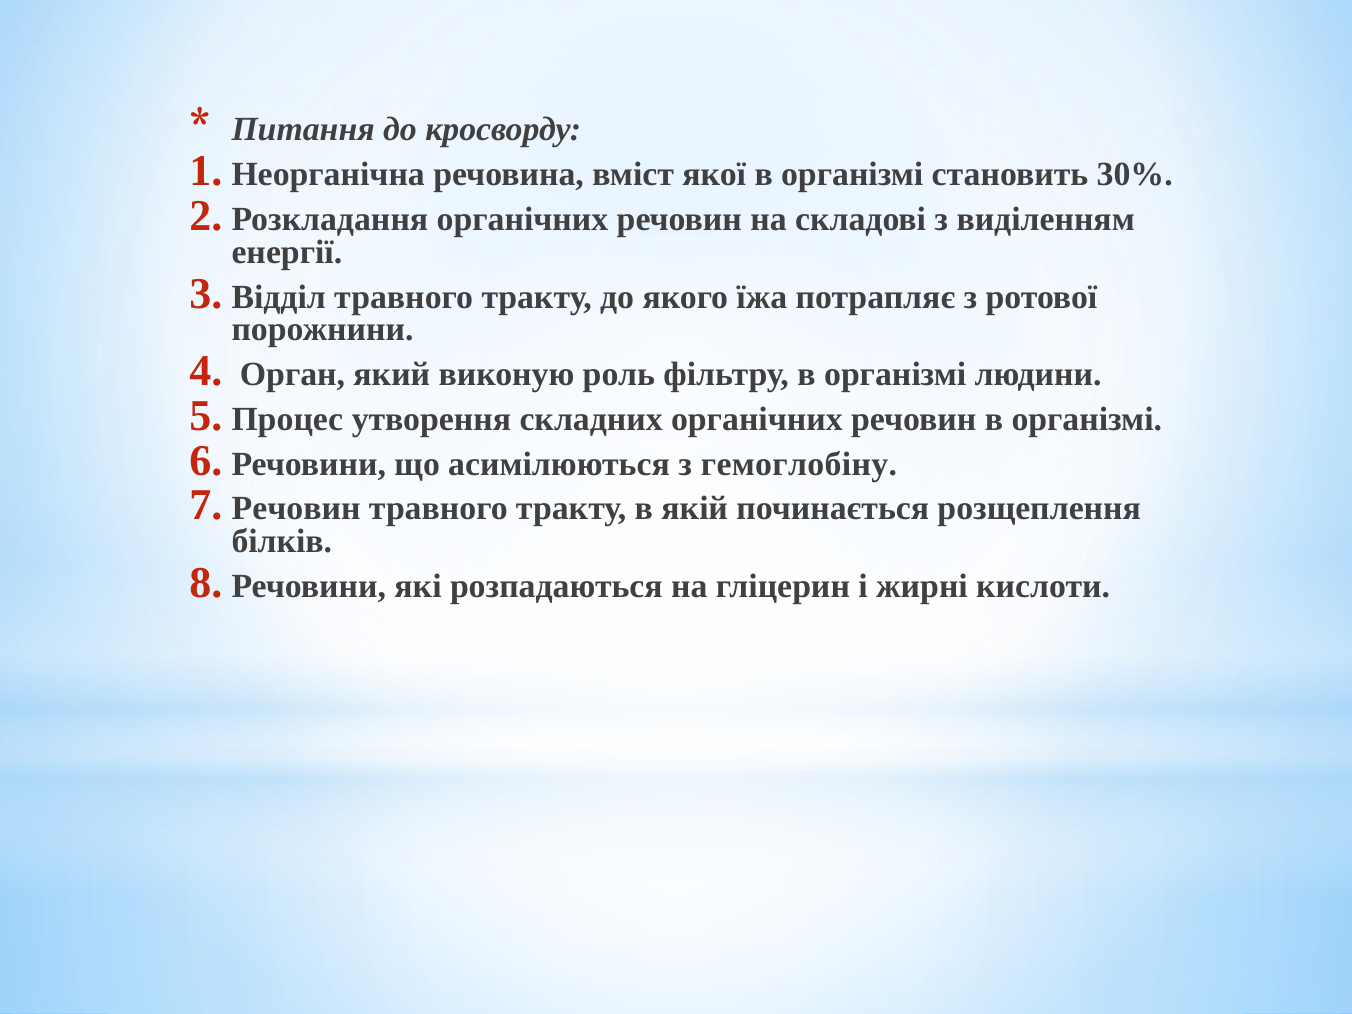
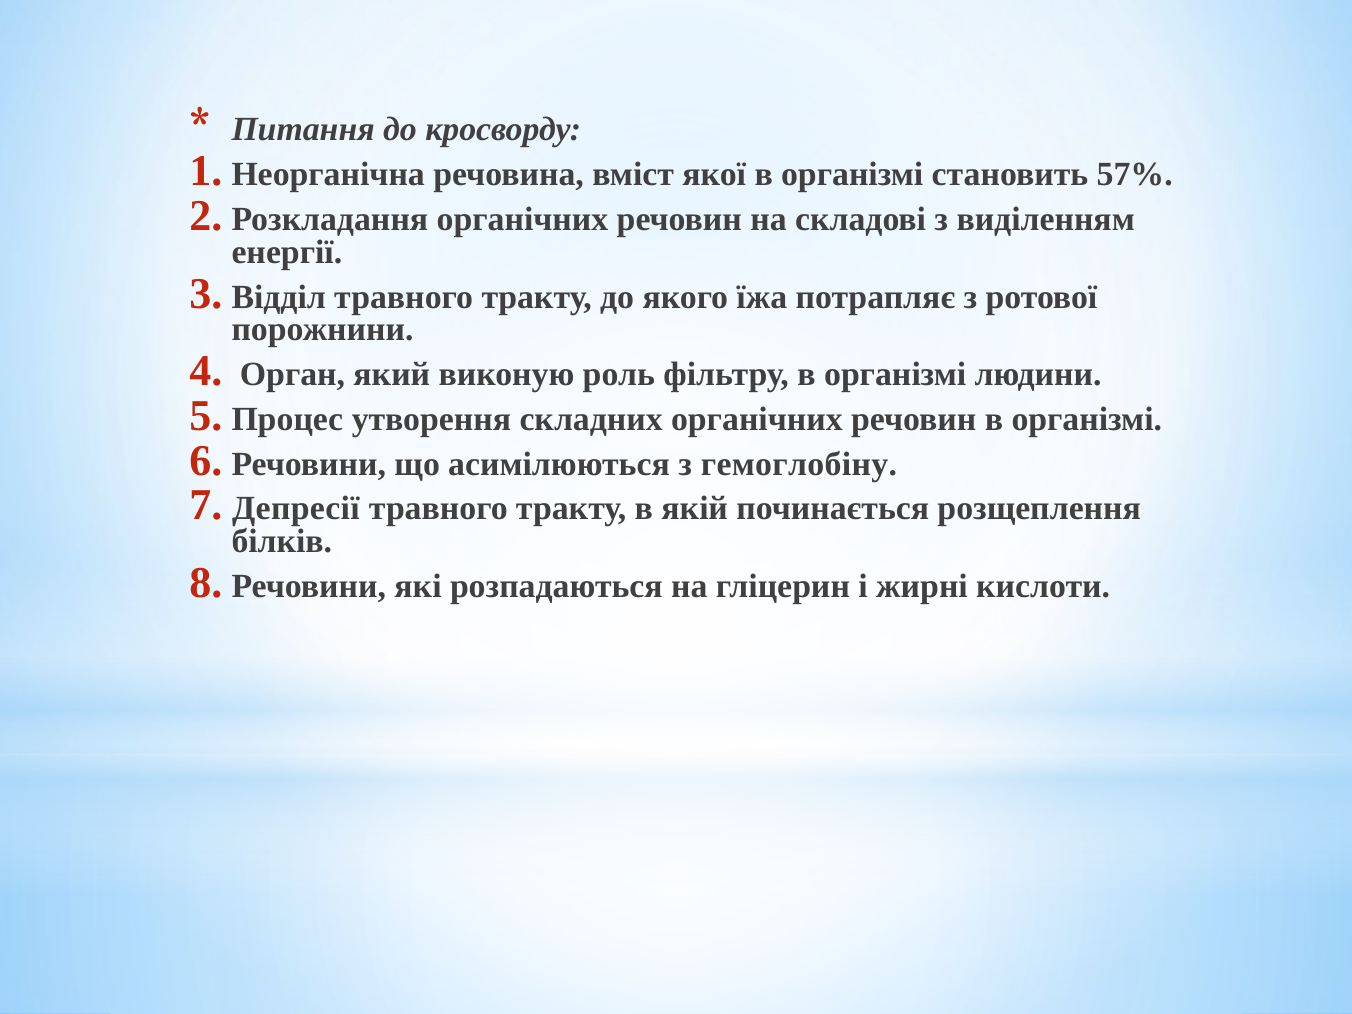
30%: 30% -> 57% (1135, 175)
Речовин: Речовин -> Депресії (296, 509)
